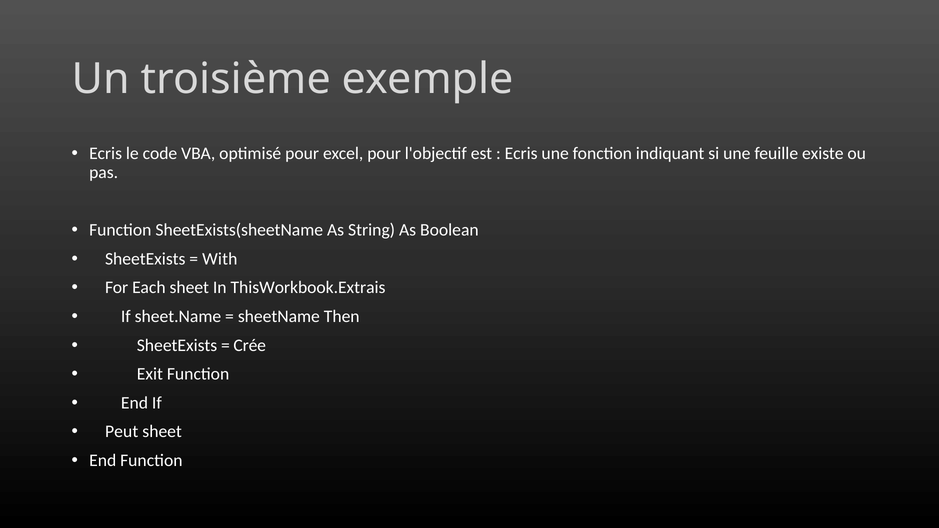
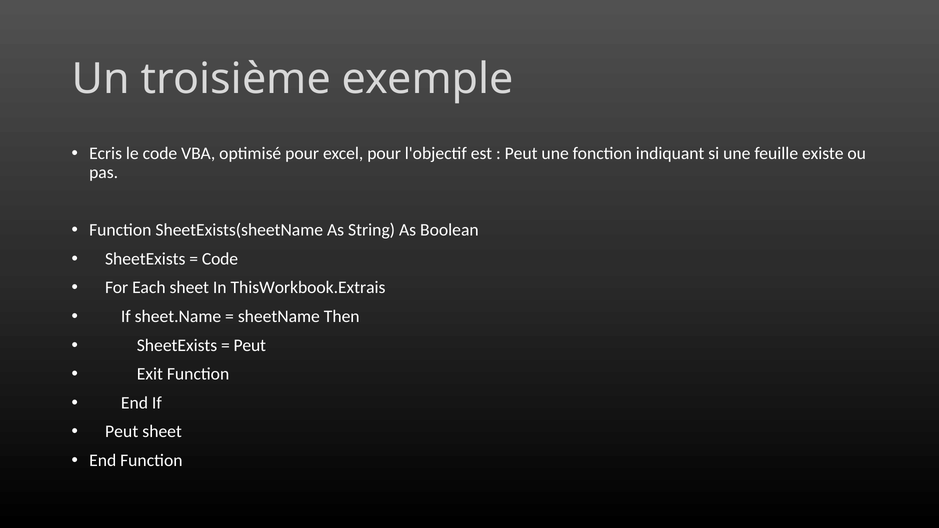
Ecris: Ecris -> Peut (521, 154)
With: With -> Code (220, 259)
Crée: Crée -> Peut (250, 345)
